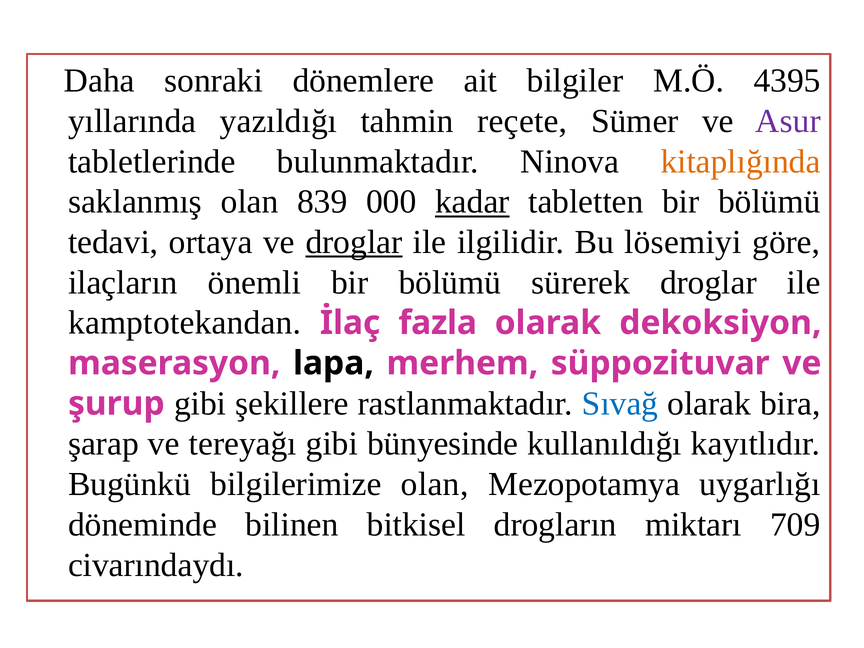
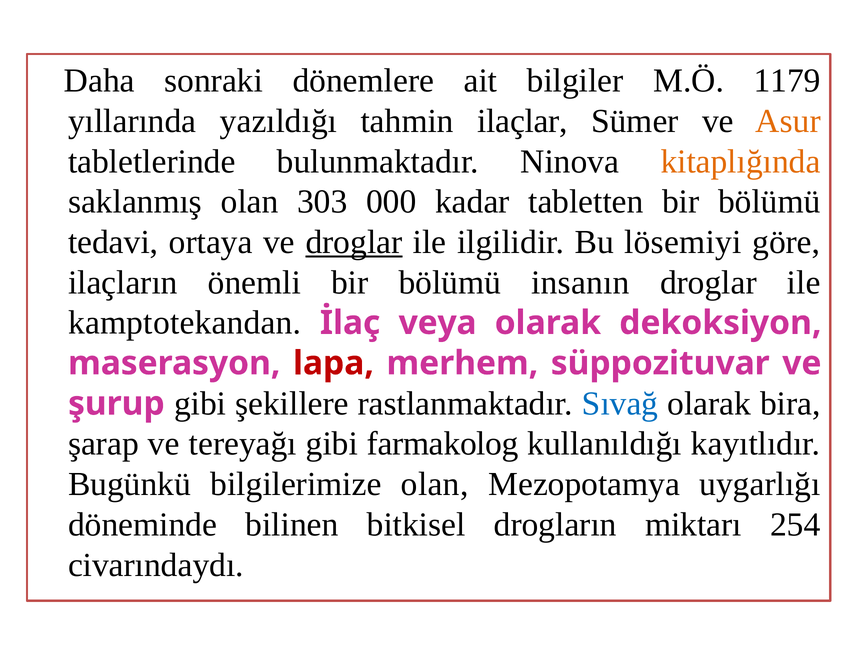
4395: 4395 -> 1179 (787, 81)
reçete: reçete -> ilaçlar (523, 121)
Asur colour: purple -> orange (788, 121)
839: 839 -> 303 (322, 202)
kadar underline: present -> none (472, 202)
sürerek: sürerek -> insanın (580, 283)
fazla: fazla -> veya (438, 323)
lapa colour: black -> red (333, 363)
bünyesinde: bünyesinde -> farmakolog (443, 444)
709: 709 -> 254 (795, 525)
